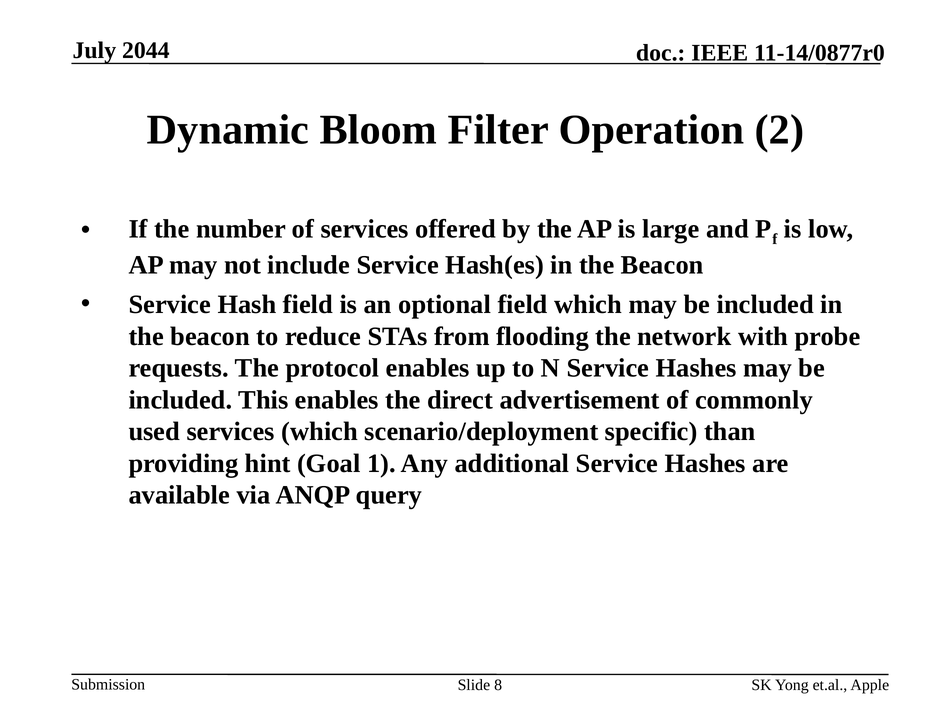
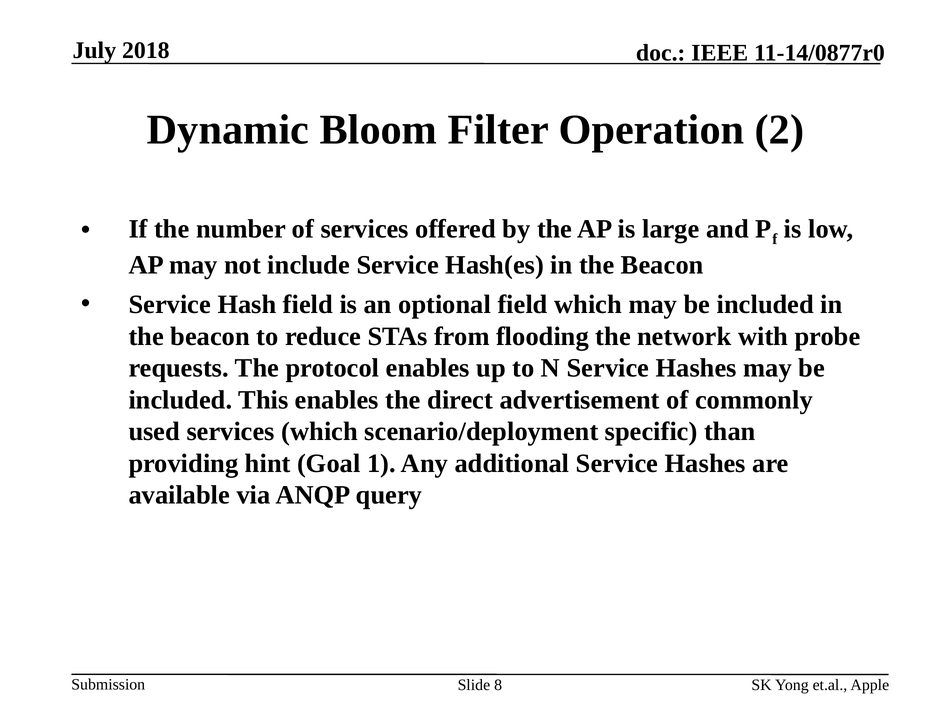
2044: 2044 -> 2018 (146, 50)
